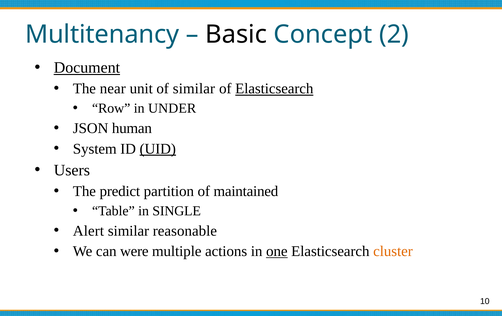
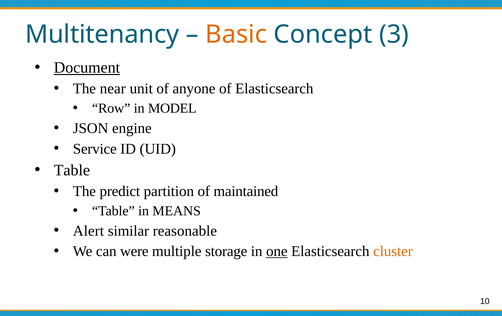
Basic colour: black -> orange (236, 35)
2: 2 -> 3 (394, 35)
of similar: similar -> anyone (194, 89)
Elasticsearch underline: present -> none (274, 89)
UNDER: UNDER -> MODEL (172, 108)
human: human -> engine (132, 128)
System: System -> Service (95, 149)
UID underline: present -> none (158, 149)
Users: Users -> Table (72, 170)
SINGLE: SINGLE -> MEANS (177, 211)
actions: actions -> storage (226, 252)
